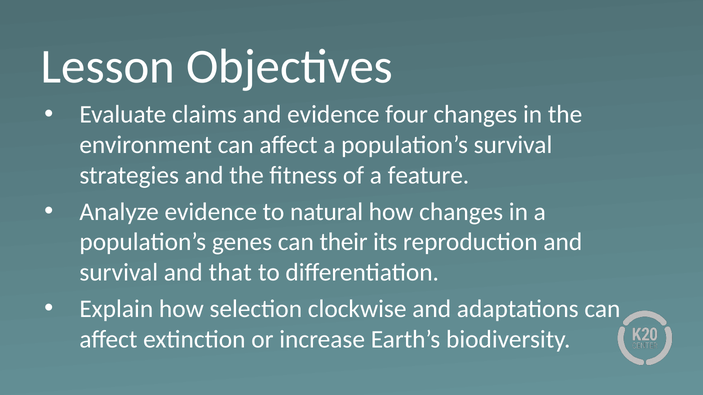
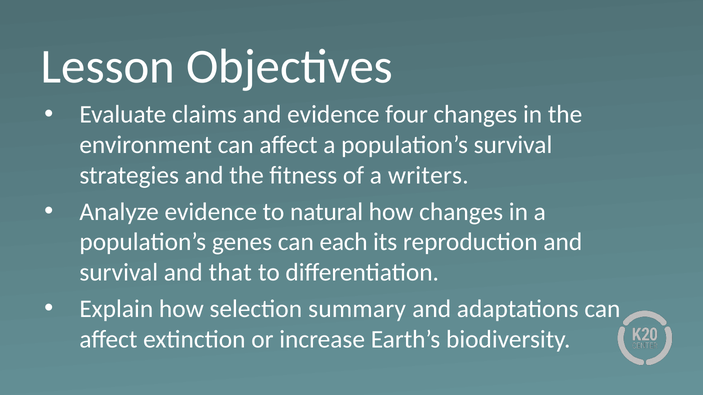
feature: feature -> writers (428, 176)
their: their -> each (344, 242)
clockwise: clockwise -> summary (357, 309)
